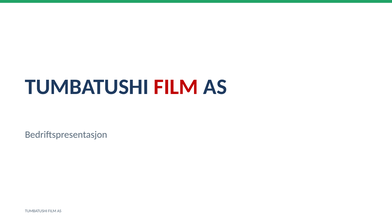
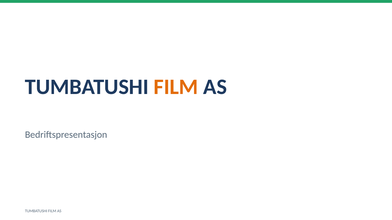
FILM colour: red -> orange (176, 87)
